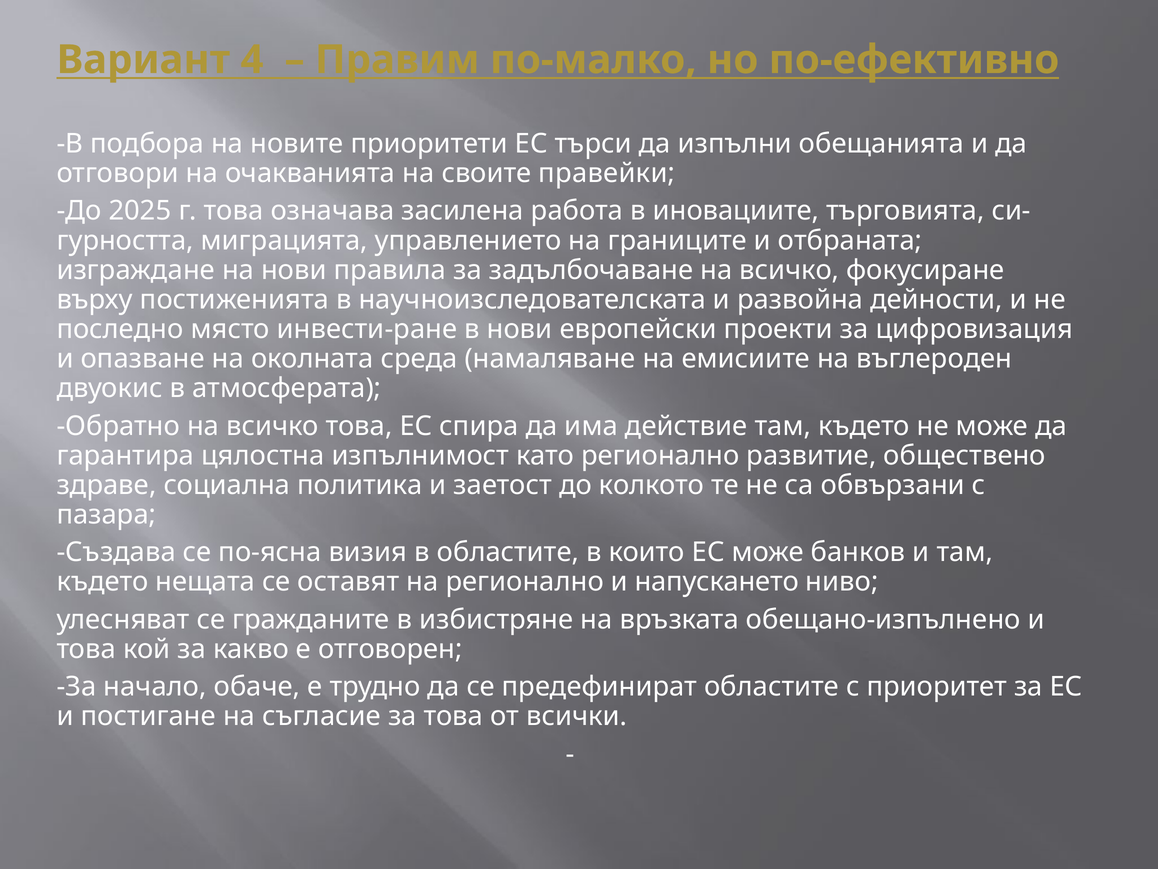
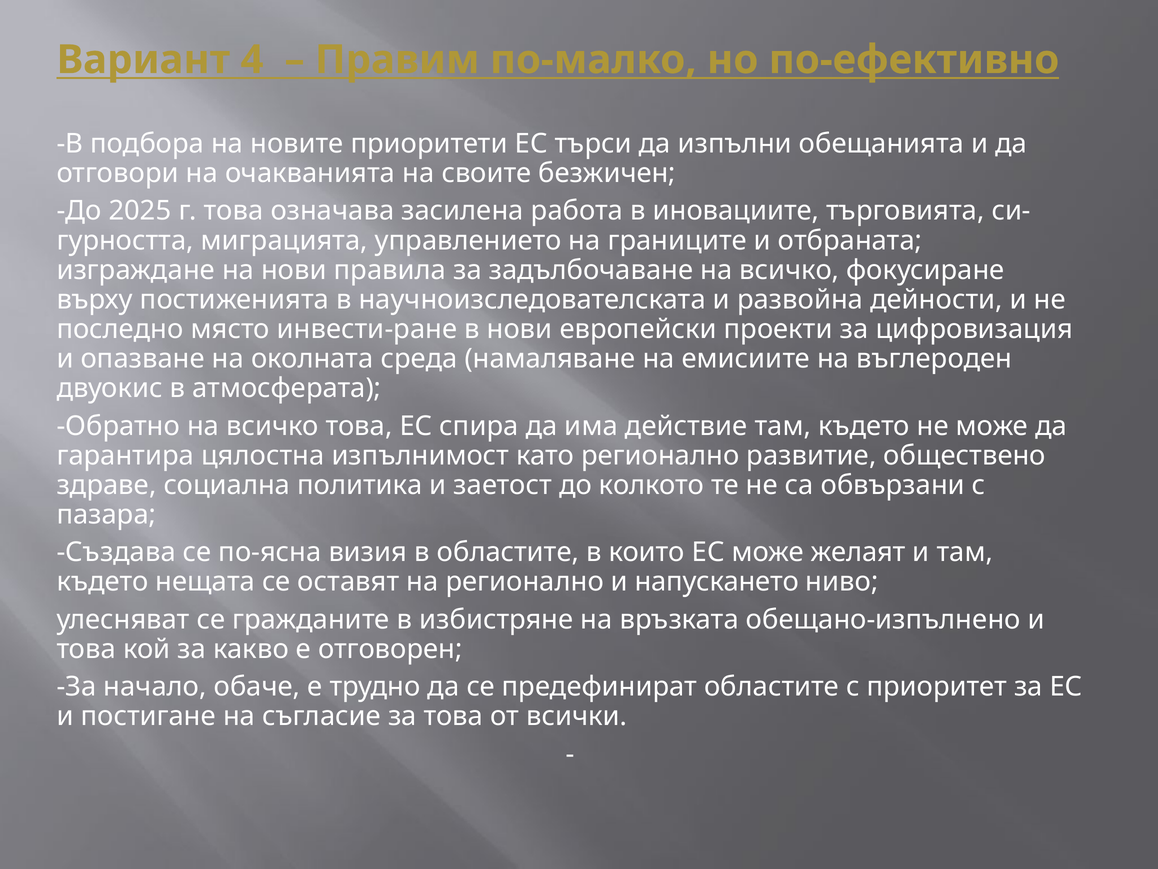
правейки: правейки -> безжичен (607, 173)
банков: банков -> желаят (858, 552)
